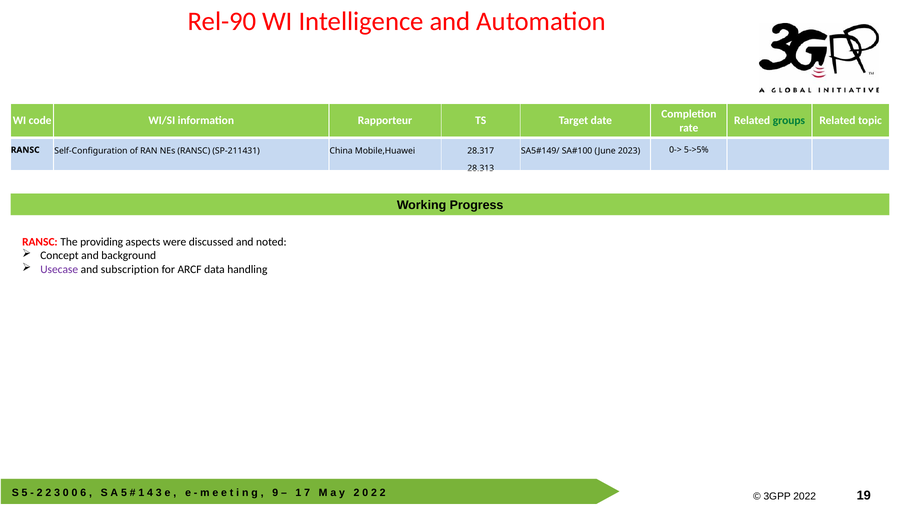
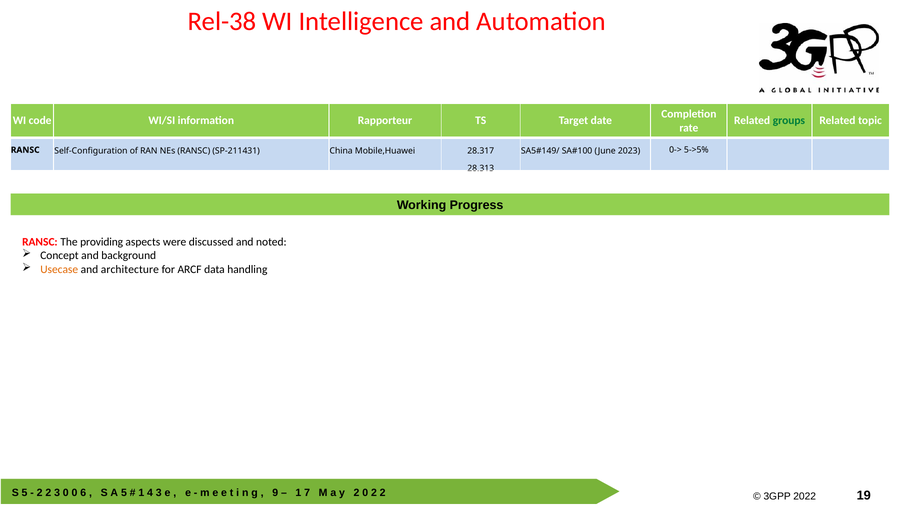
Rel-90: Rel-90 -> Rel-38 (222, 22)
Usecase colour: purple -> orange (59, 269)
subscription: subscription -> architecture (130, 269)
